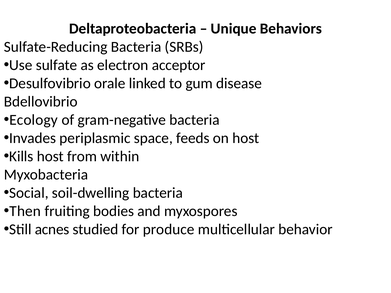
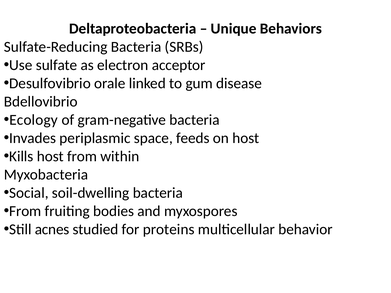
Then: Then -> From (25, 211)
produce: produce -> proteins (169, 230)
